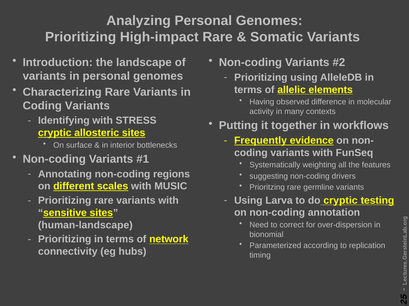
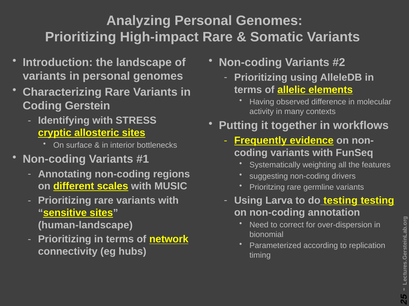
Variants: Variants -> Gerstein (87, 106)
do cryptic: cryptic -> testing (341, 201)
